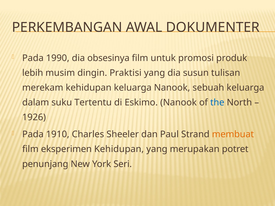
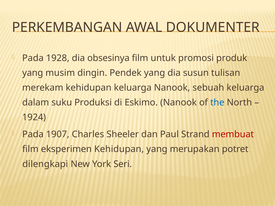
1990: 1990 -> 1928 (58, 58)
lebih: lebih -> yang (33, 73)
Praktisi: Praktisi -> Pendek (126, 73)
Tertentu: Tertentu -> Produksi (93, 103)
1926: 1926 -> 1924 (34, 117)
1910: 1910 -> 1907 (58, 134)
membuat colour: orange -> red (233, 134)
penunjang: penunjang -> dilengkapi (45, 164)
